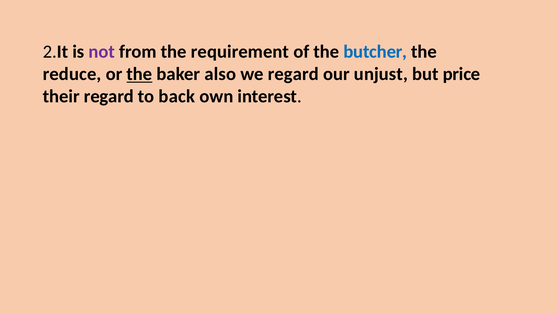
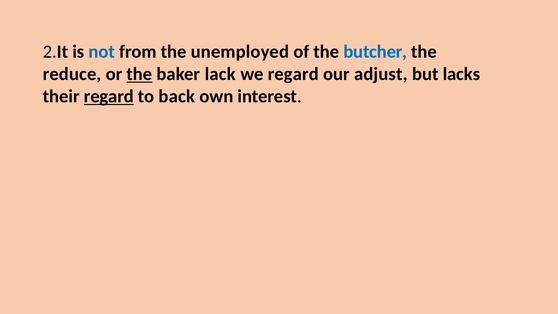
not colour: purple -> blue (102, 52)
requirement: requirement -> unemployed (240, 52)
also: also -> lack (220, 74)
unjust: unjust -> adjust (381, 74)
price: price -> lacks (461, 74)
regard underline: none -> present (109, 96)
